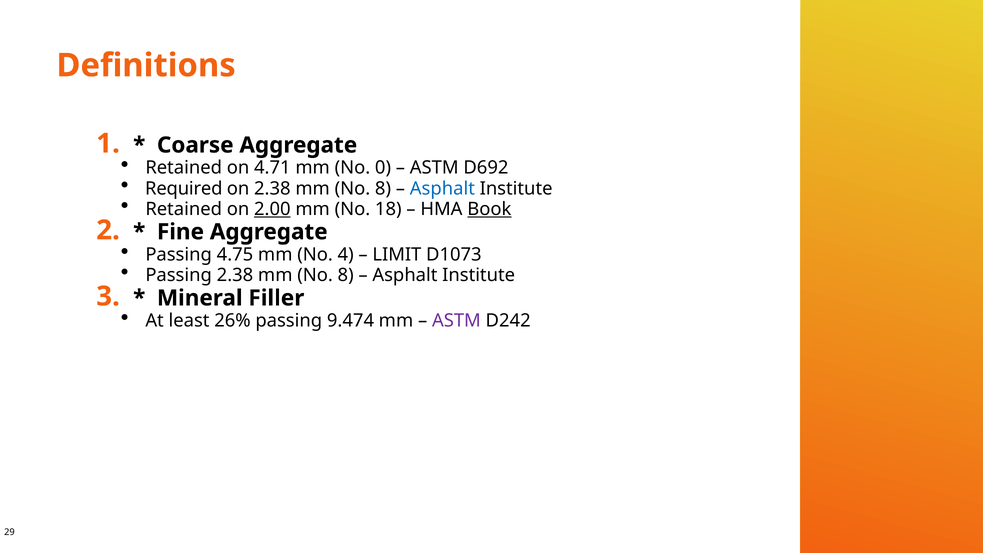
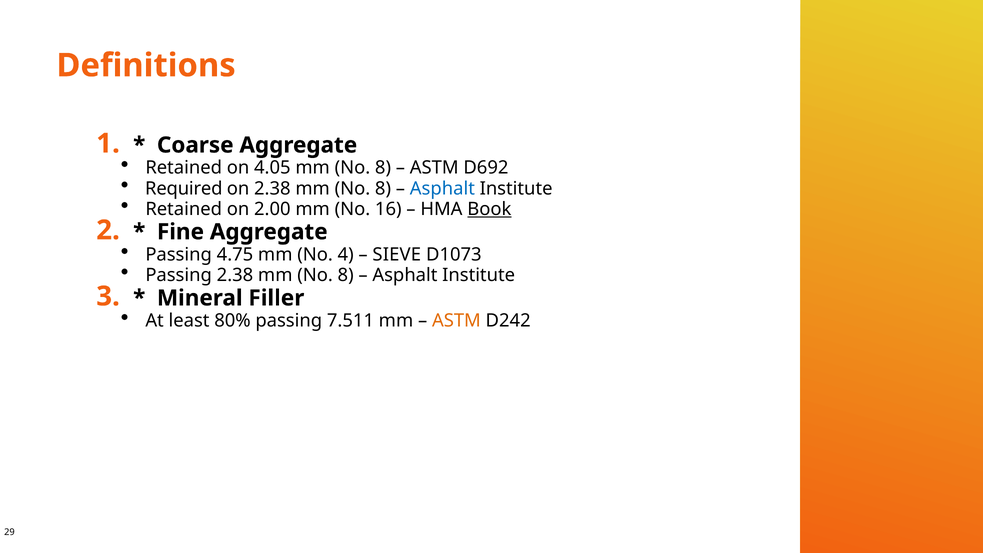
4.71: 4.71 -> 4.05 (272, 168)
0: 0 -> 8 (383, 168)
2.00 underline: present -> none (272, 209)
18: 18 -> 16 (388, 209)
LIMIT: LIMIT -> SIEVE (397, 255)
26%: 26% -> 80% (232, 321)
9.474: 9.474 -> 7.511 (351, 321)
ASTM colour: purple -> orange (456, 321)
